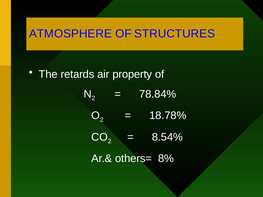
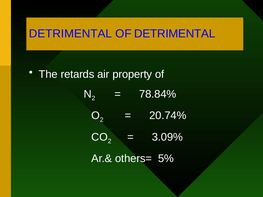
ATMOSPHERE: ATMOSPHERE -> DETRIMENTAL (70, 34)
OF STRUCTURES: STRUCTURES -> DETRIMENTAL (175, 34)
18.78%: 18.78% -> 20.74% (168, 116)
8.54%: 8.54% -> 3.09% (167, 137)
8%: 8% -> 5% (166, 159)
